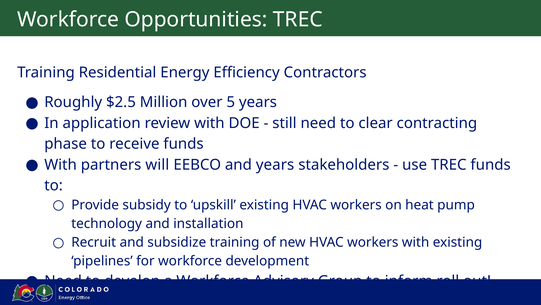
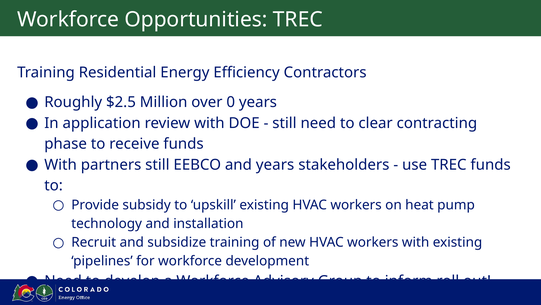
5: 5 -> 0 (231, 102)
partners will: will -> still (157, 164)
